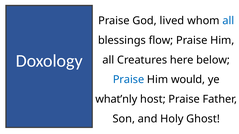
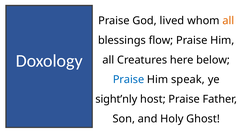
all colour: blue -> orange (228, 21)
would: would -> speak (188, 80)
what’nly: what’nly -> sight’nly (116, 100)
